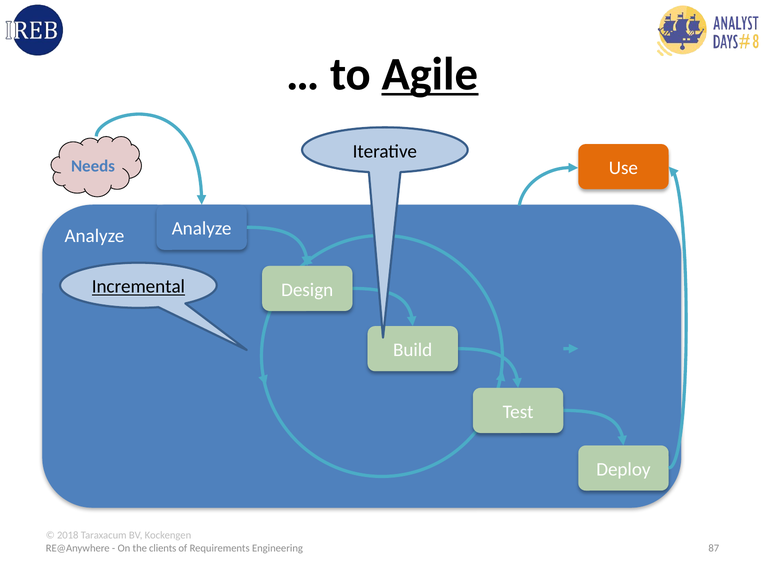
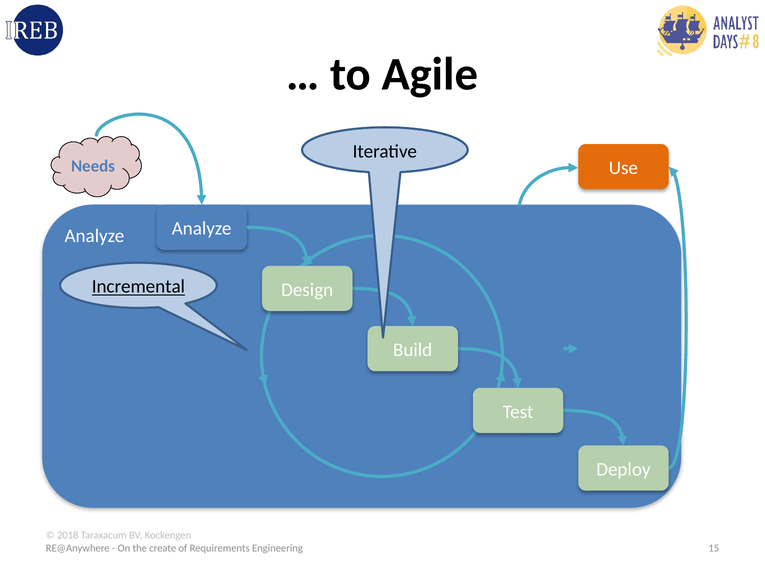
Agile underline: present -> none (430, 74)
clients: clients -> create (163, 548)
87: 87 -> 15 (714, 548)
